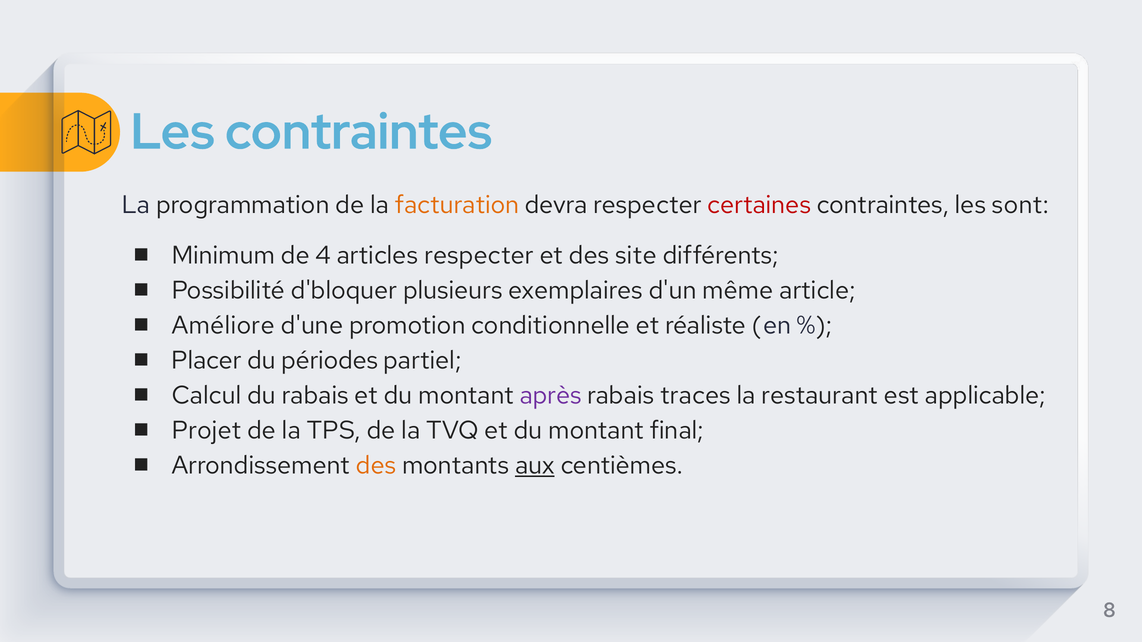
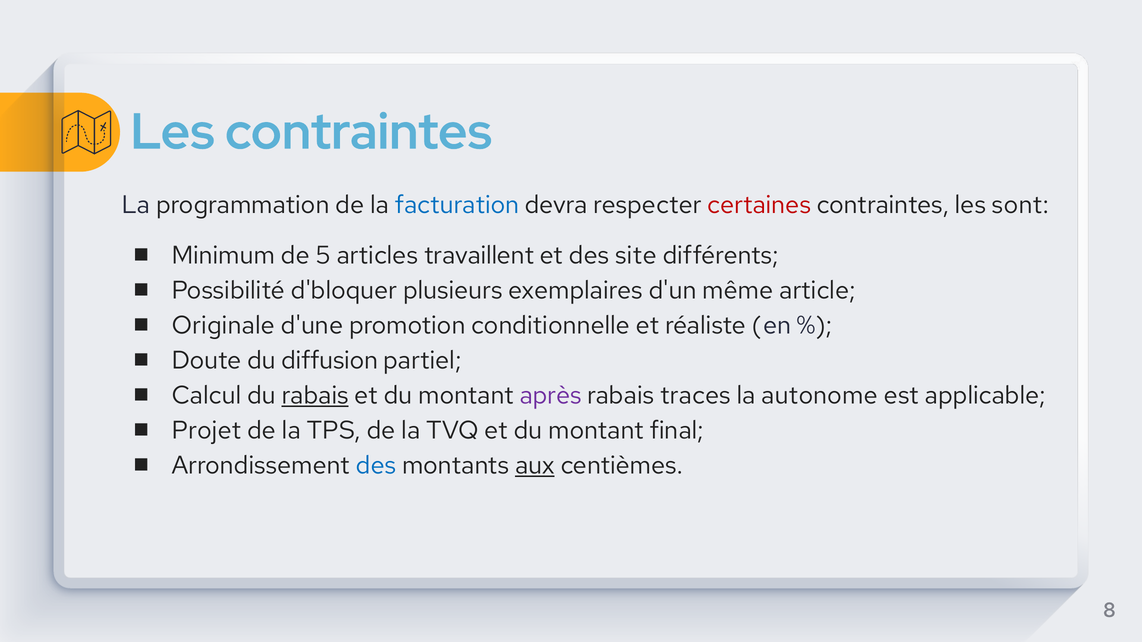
facturation colour: orange -> blue (457, 205)
4: 4 -> 5 (323, 256)
articles respecter: respecter -> travaillent (479, 256)
Améliore: Améliore -> Originale (223, 326)
Placer: Placer -> Doute (207, 361)
périodes: périodes -> diffusion (330, 361)
rabais underline: none -> present (315, 396)
restaurant: restaurant -> autonome (820, 396)
des colour: orange -> blue (376, 466)
